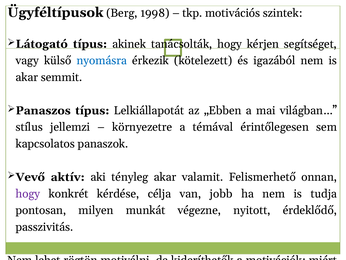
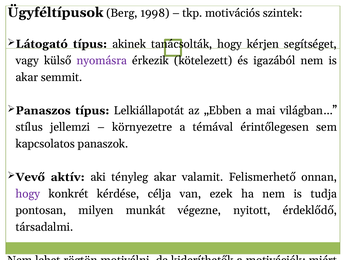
nyomásra colour: blue -> purple (102, 61)
jobb: jobb -> ezek (221, 193)
passzivitás: passzivitás -> társadalmi (44, 227)
